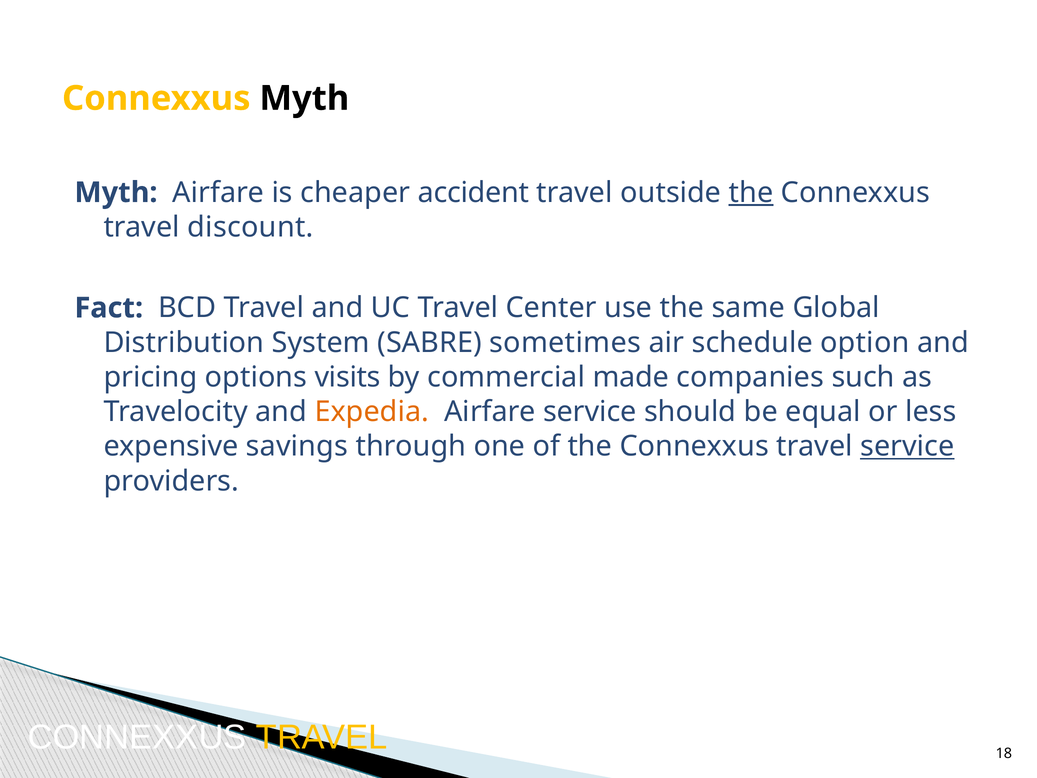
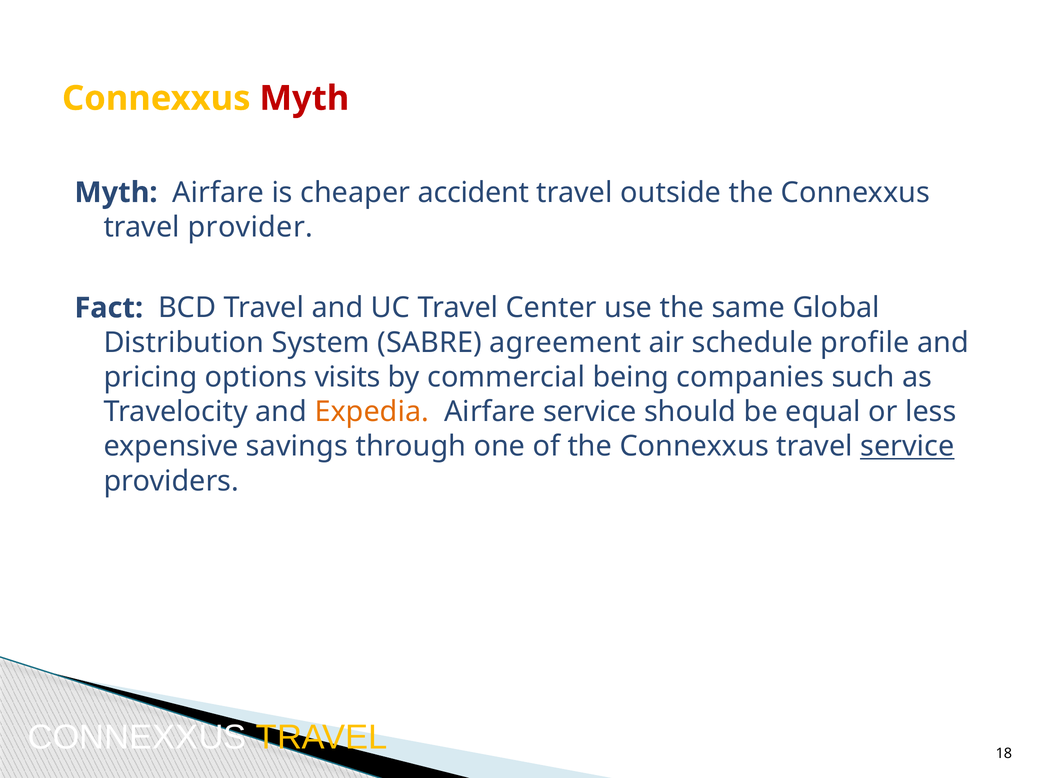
Myth colour: black -> red (304, 98)
the underline: present -> none (751, 192)
discount: discount -> provider (250, 227)
sometimes: sometimes -> agreement (565, 342)
option: option -> profile (865, 342)
made: made -> being (631, 377)
